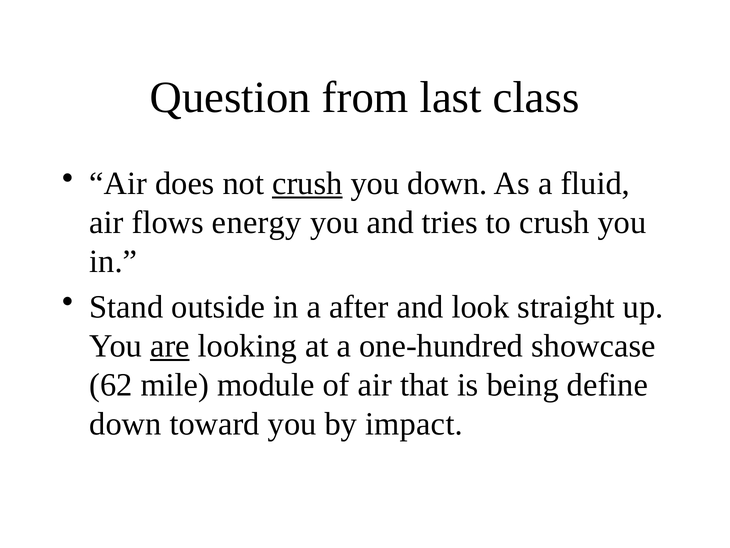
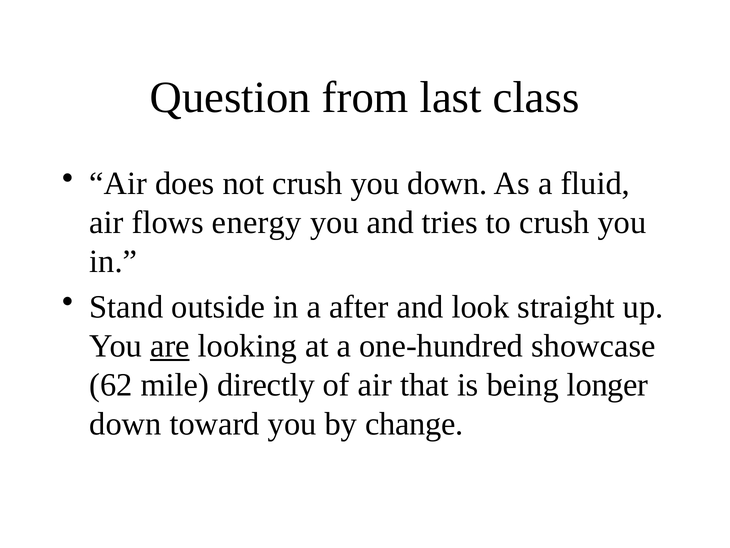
crush underline: present -> none (307, 184)
module: module -> directly (266, 385)
define: define -> longer (608, 385)
impact: impact -> change (414, 424)
